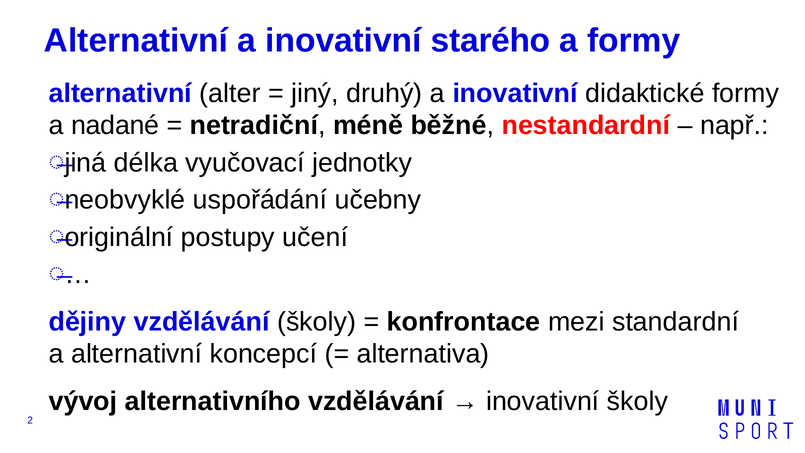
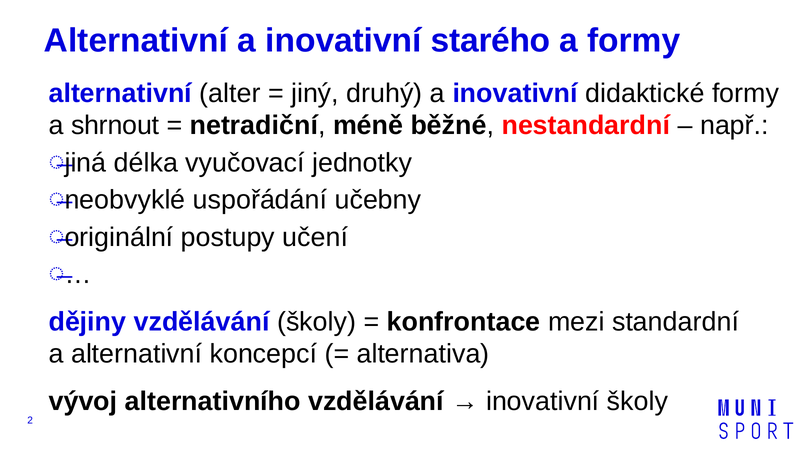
nadané: nadané -> shrnout (115, 125)
